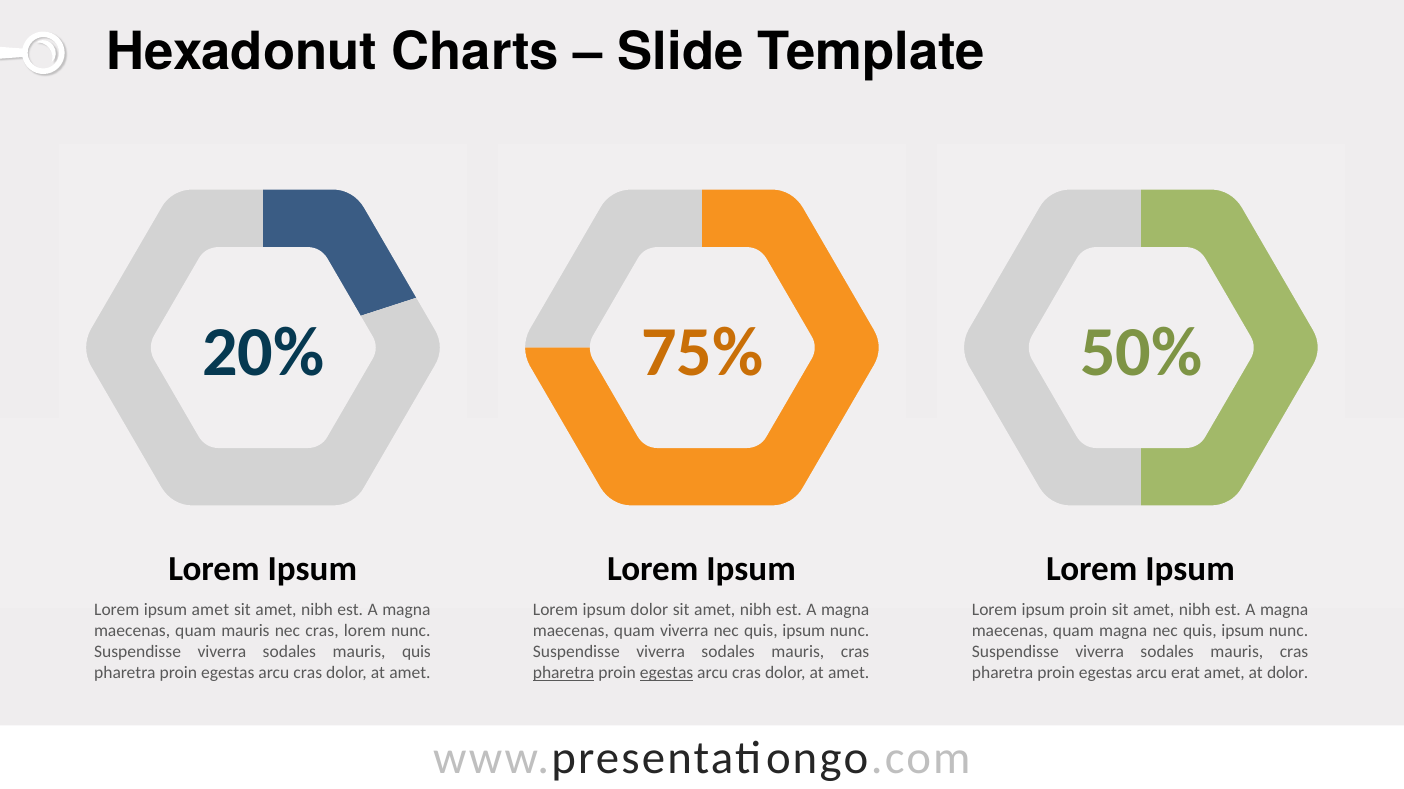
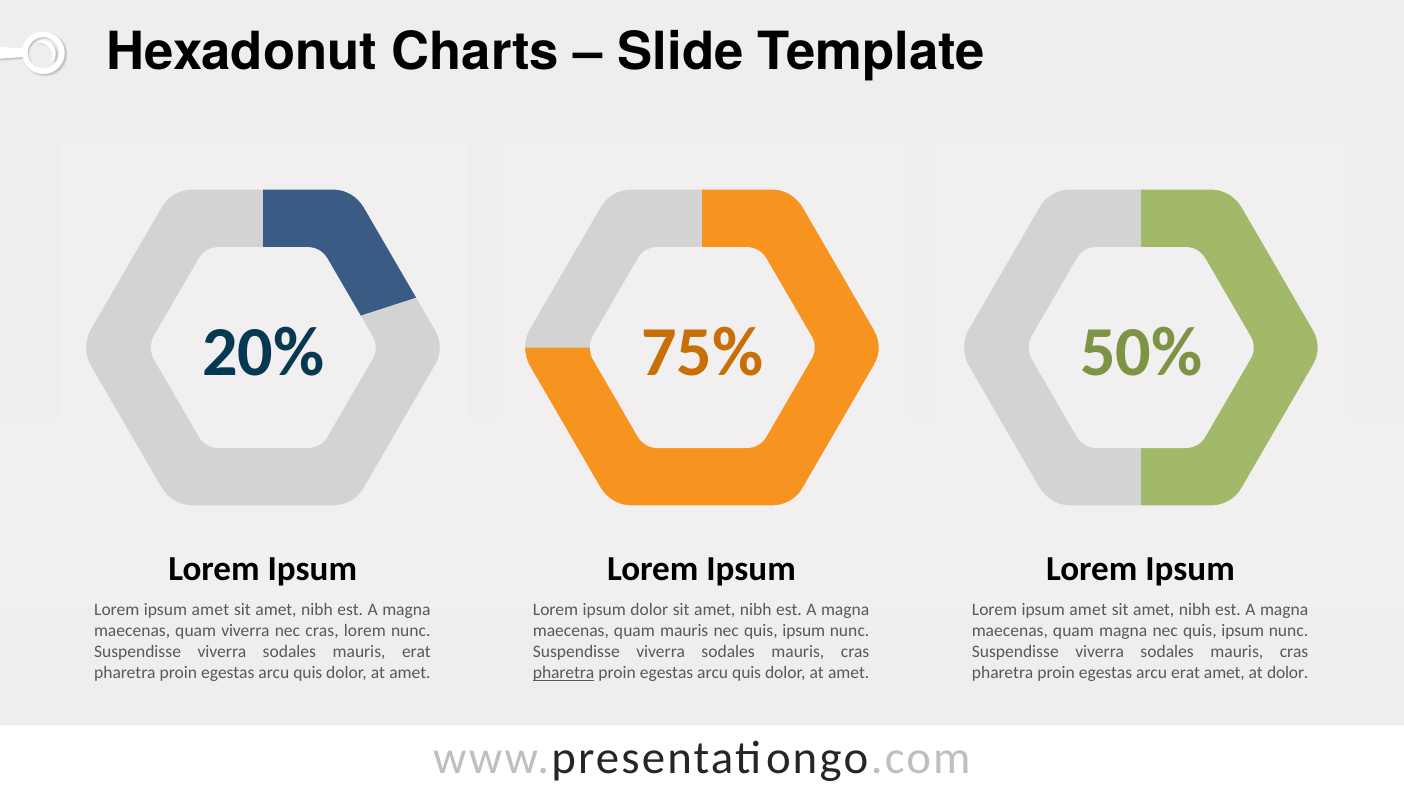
proin: proin -> amet (1088, 610)
quam mauris: mauris -> viverra (245, 631)
quam viverra: viverra -> mauris (684, 631)
mauris quis: quis -> erat (416, 652)
cras: cras -> quis (308, 673)
egestas underline: present -> none (667, 673)
cras: cras -> quis (747, 673)
